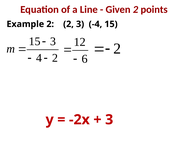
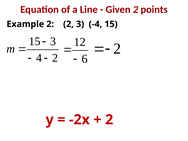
3: 3 -> 2 (109, 120)
